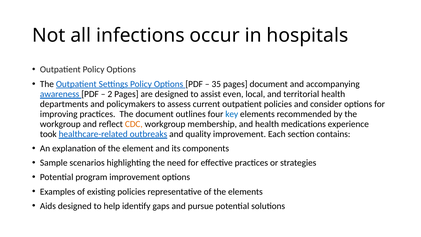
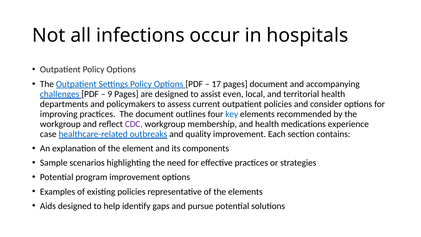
35: 35 -> 17 (216, 84)
awareness: awareness -> challenges (60, 94)
2: 2 -> 9 (110, 94)
CDC colour: orange -> purple (134, 124)
took: took -> case (48, 134)
